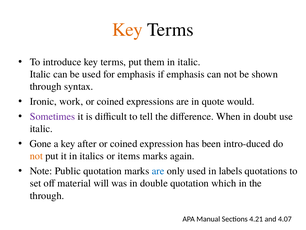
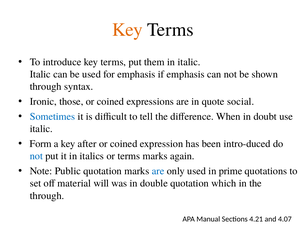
work: work -> those (71, 101)
would: would -> social (241, 101)
Sometimes colour: purple -> blue (52, 116)
Gone: Gone -> Form (41, 144)
not colour: orange -> blue (36, 156)
or items: items -> terms (129, 156)
labels: labels -> prime (231, 171)
